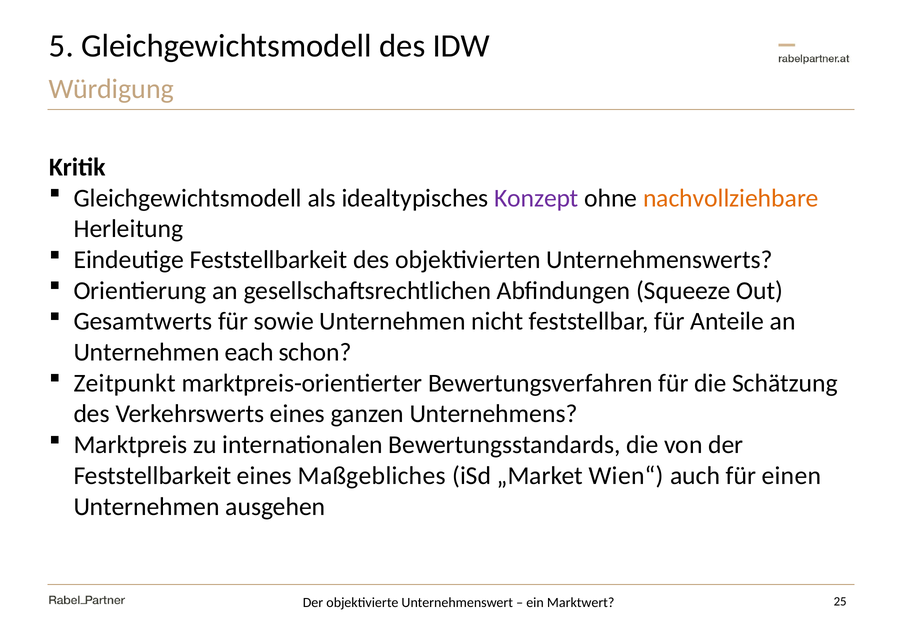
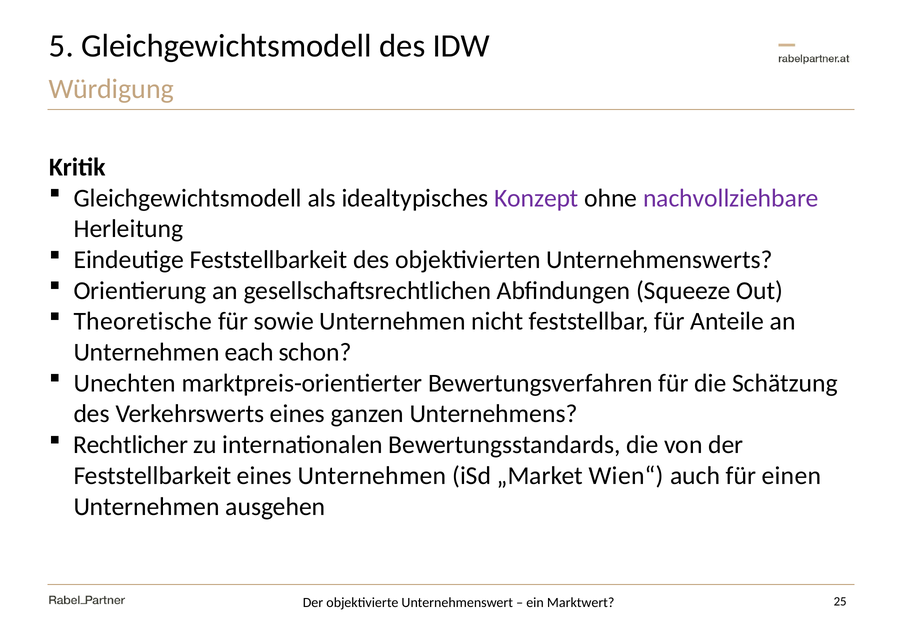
nachvollziehbare colour: orange -> purple (731, 198)
Gesamtwerts: Gesamtwerts -> Theoretische (143, 321)
Zeitpunkt: Zeitpunkt -> Unechten (125, 383)
Marktpreis: Marktpreis -> Rechtlicher (131, 445)
eines Maßgebliches: Maßgebliches -> Unternehmen (372, 475)
